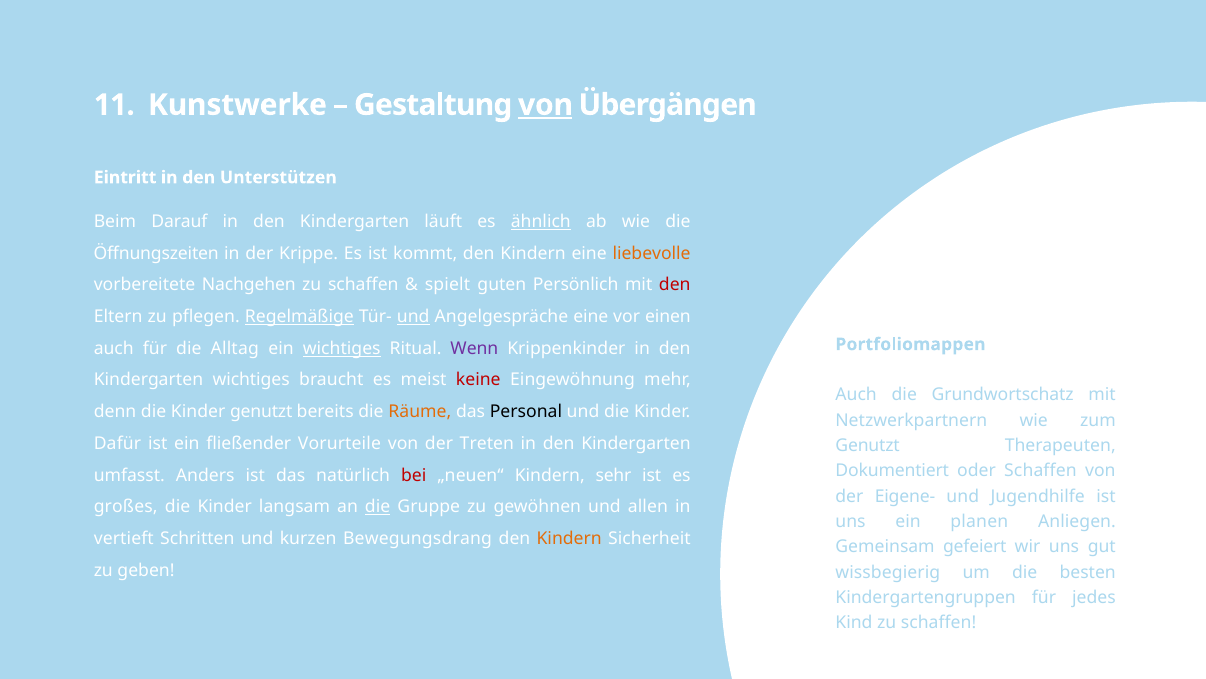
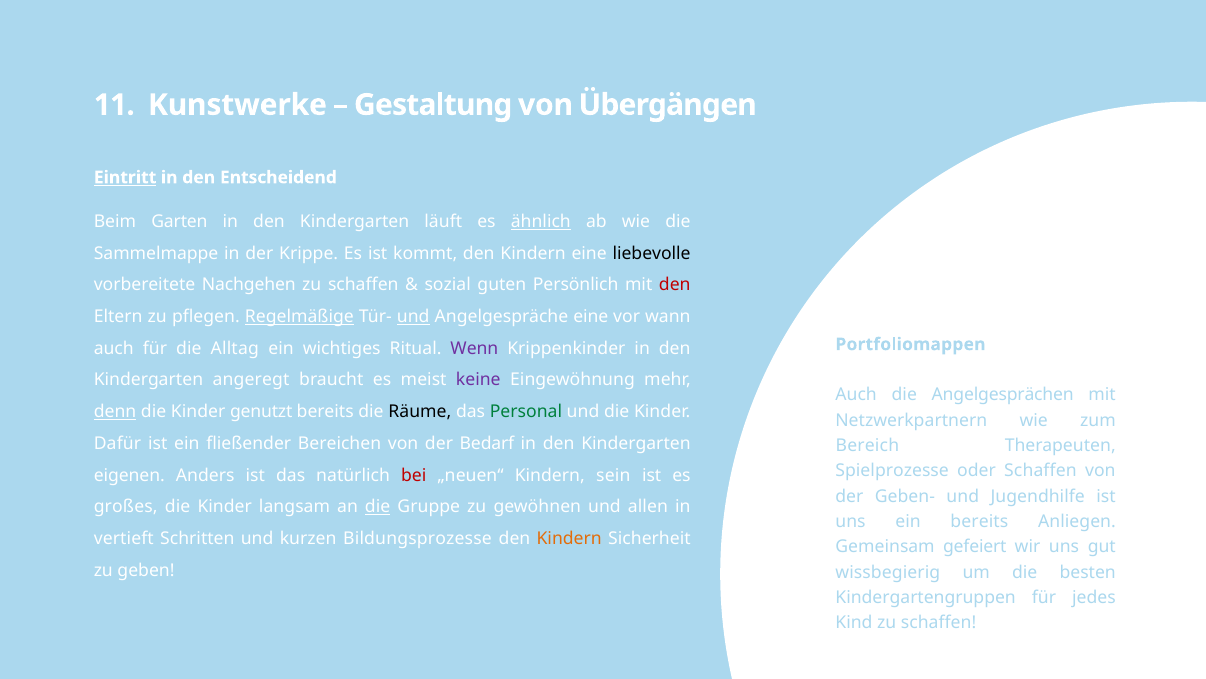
von underline: present -> none (546, 105)
Eintritt underline: none -> present (125, 177)
Unterstützen: Unterstützen -> Entscheidend (278, 177)
Darauf: Darauf -> Garten (179, 222)
Öffnungszeiten: Öffnungszeiten -> Sammelmappe (156, 253)
liebevolle colour: orange -> black (652, 253)
spielt: spielt -> sozial (448, 285)
einen: einen -> wann (668, 317)
wichtiges underline: present -> none (342, 348)
Kindergarten wichtiges: wichtiges -> angeregt (251, 380)
keine colour: red -> purple (478, 380)
Grundwortschatz: Grundwortschatz -> Angelgesprächen (1003, 395)
denn underline: none -> present (115, 411)
Räume colour: orange -> black (420, 411)
Personal colour: black -> green (526, 411)
Vorurteile: Vorurteile -> Bereichen (340, 443)
Treten: Treten -> Bedarf (487, 443)
Genutzt: Genutzt -> Bereich (867, 445)
Dokumentiert: Dokumentiert -> Spielprozesse (892, 471)
umfasst: umfasst -> eigenen (129, 475)
sehr: sehr -> sein (613, 475)
Eigene-: Eigene- -> Geben- (905, 496)
ein planen: planen -> bereits (979, 521)
Bewegungsdrang: Bewegungsdrang -> Bildungsprozesse (418, 538)
